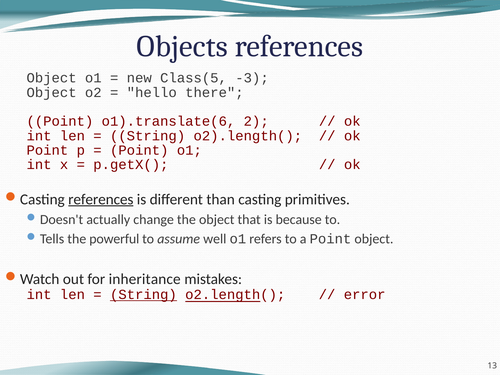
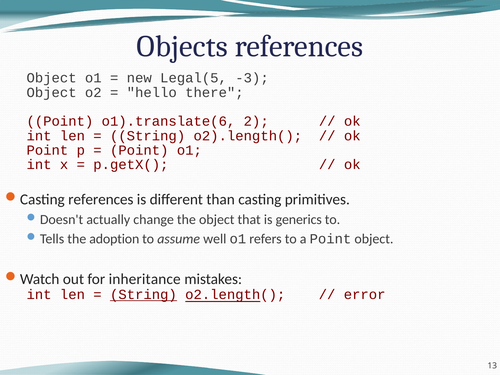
Class(5: Class(5 -> Legal(5 (194, 78)
references underline: present -> none (101, 199)
because: because -> generics (299, 220)
powerful: powerful -> adoption (114, 239)
